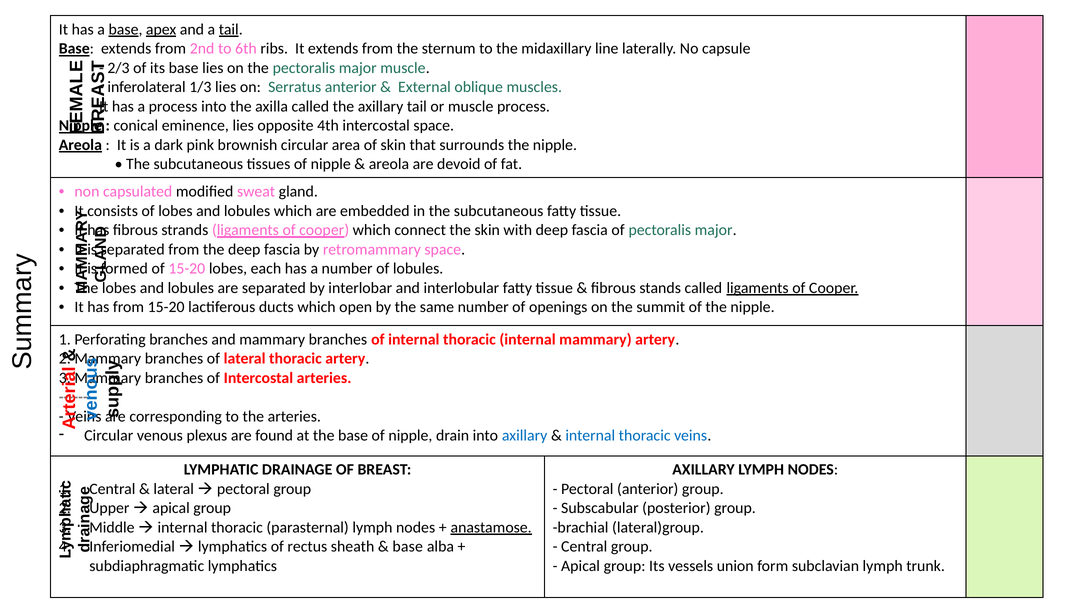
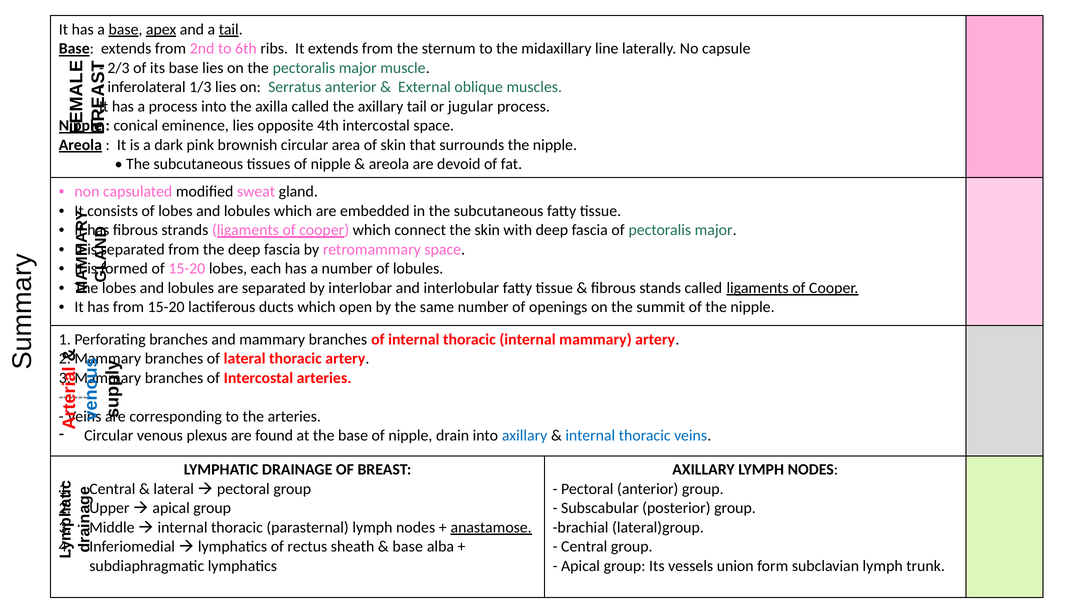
or muscle: muscle -> jugular (471, 106)
